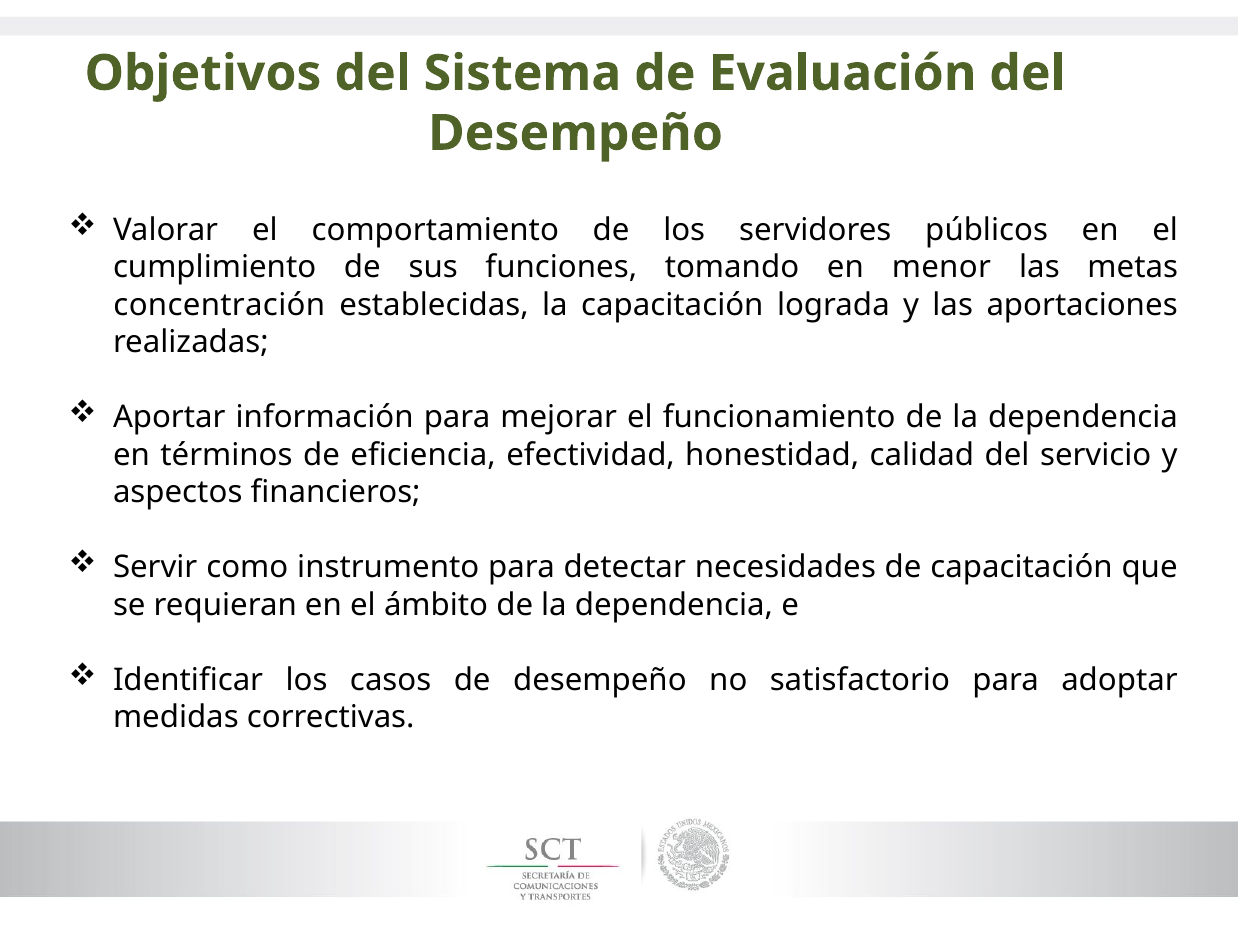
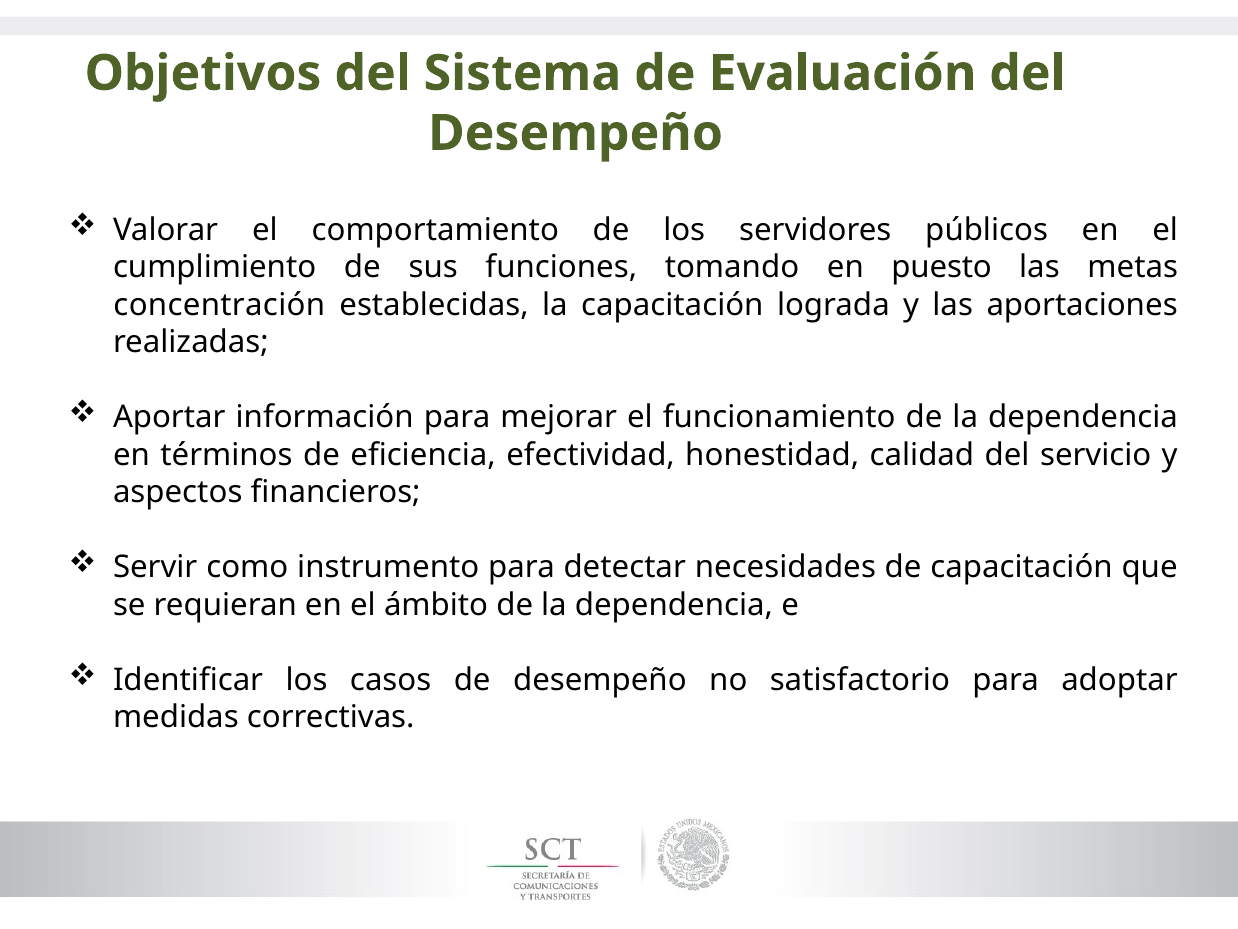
menor: menor -> puesto (942, 268)
